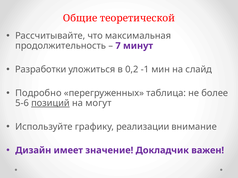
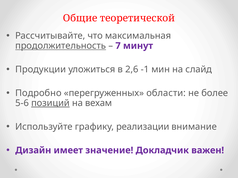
продолжительность underline: none -> present (61, 46)
Разработки: Разработки -> Продукции (41, 70)
0,2: 0,2 -> 2,6 (132, 70)
таблица: таблица -> области (166, 93)
могут: могут -> вехам (99, 103)
